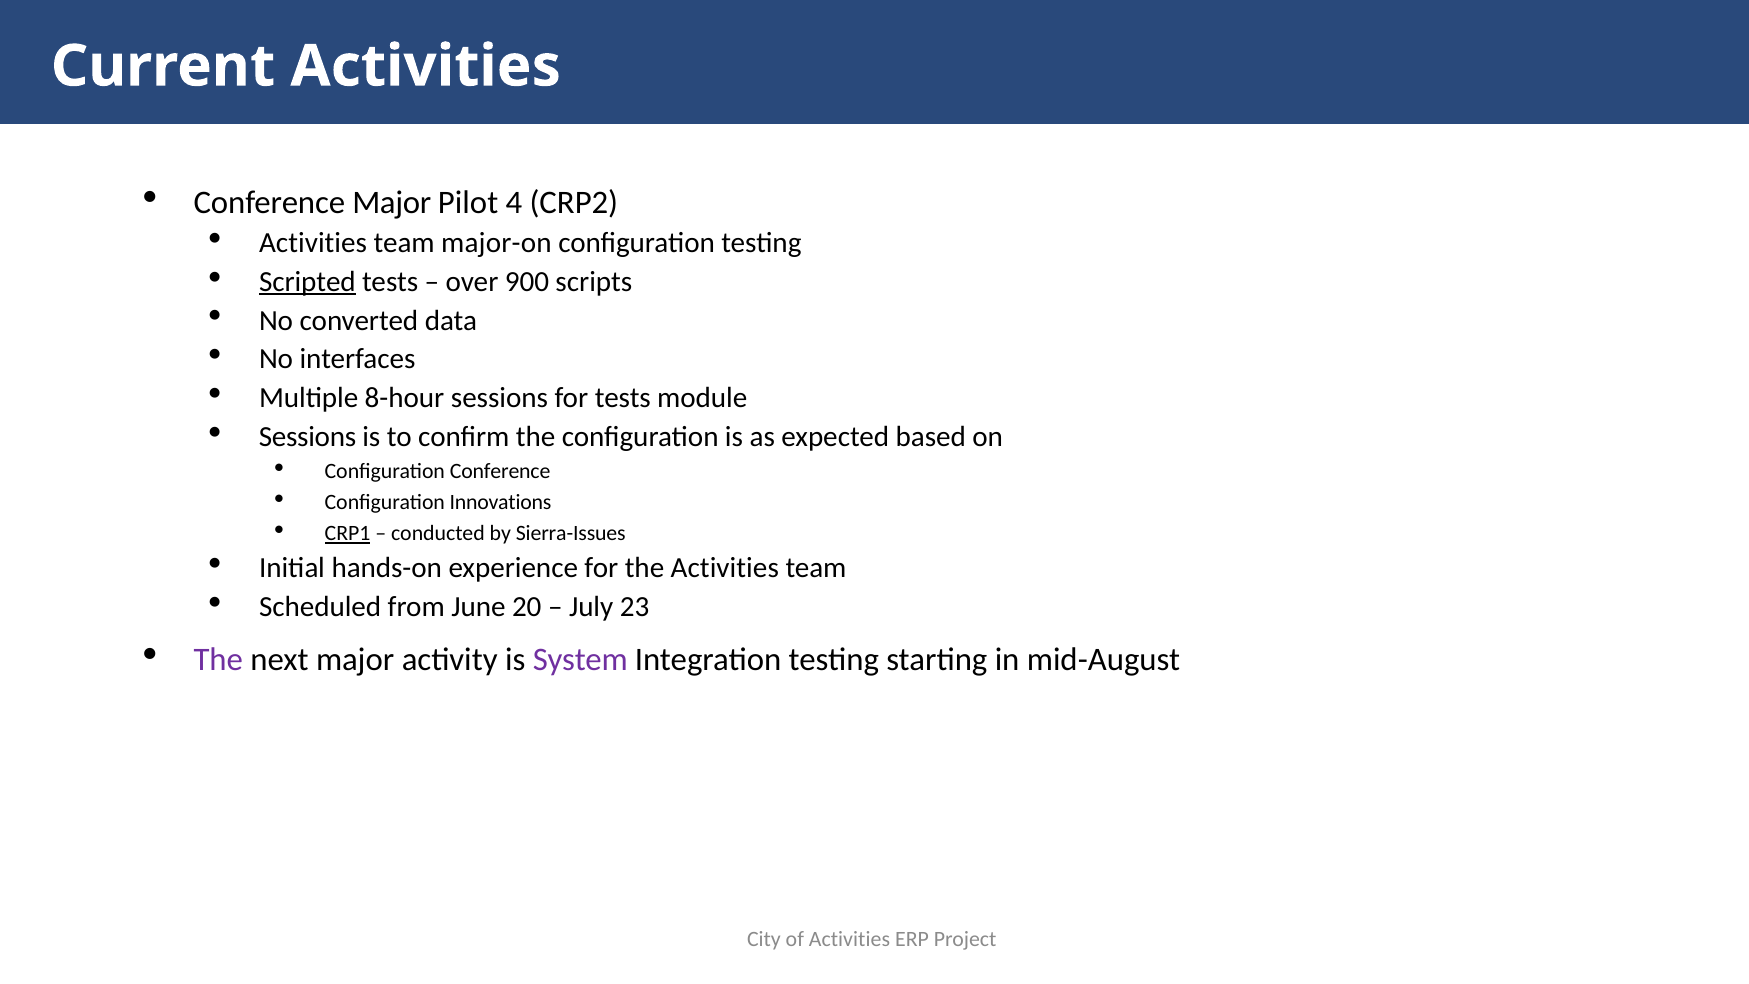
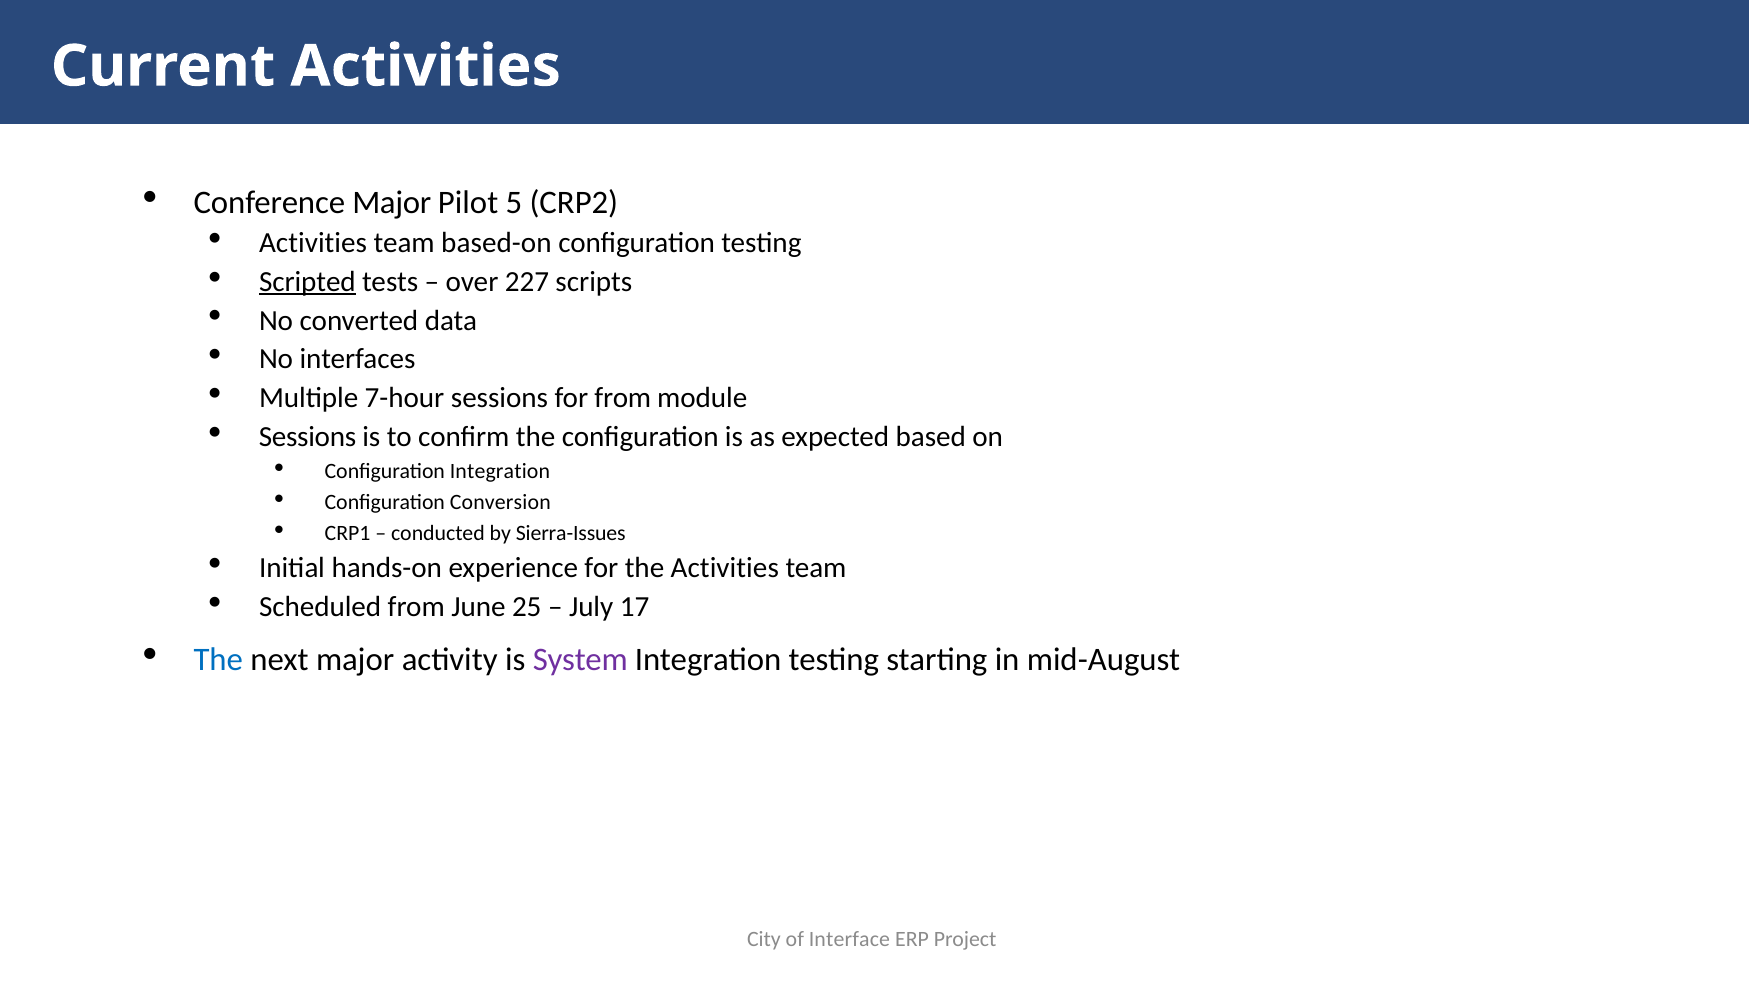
4: 4 -> 5 (514, 203)
major-on: major-on -> based-on (496, 243)
900: 900 -> 227 (527, 282)
8-hour: 8-hour -> 7-hour (405, 398)
for tests: tests -> from (623, 398)
Configuration Conference: Conference -> Integration (500, 472)
Innovations: Innovations -> Conversion (500, 502)
CRP1 underline: present -> none (348, 533)
20: 20 -> 25 (527, 607)
23: 23 -> 17 (635, 607)
The colour: purple -> blue (218, 660)
of Activities: Activities -> Interface (849, 939)
